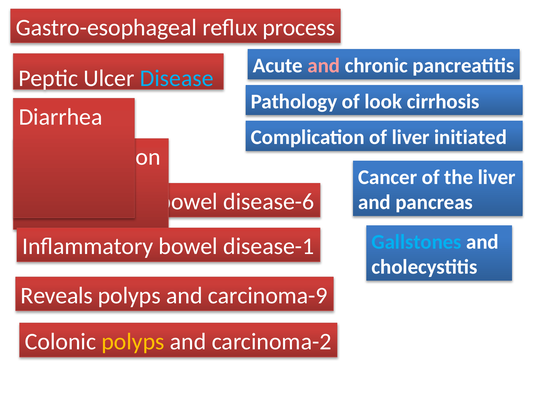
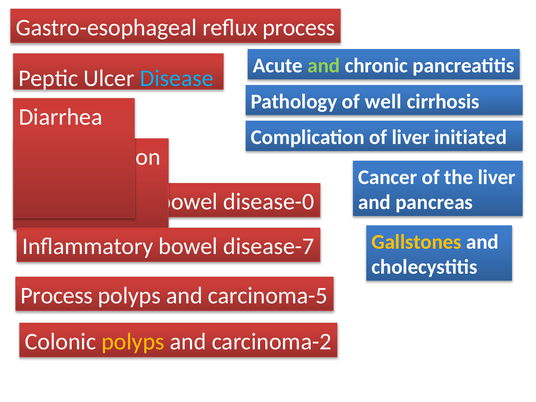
and colour: pink -> light green (324, 66)
look: look -> well (383, 101)
disease-6: disease-6 -> disease-0 (269, 202)
Gallstones colour: light blue -> yellow (417, 242)
disease-1: disease-1 -> disease-7 (269, 246)
Reveals: Reveals -> Process (57, 296)
carcinoma-9: carcinoma-9 -> carcinoma-5 (268, 296)
